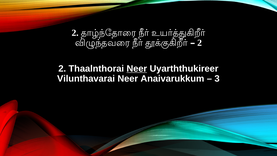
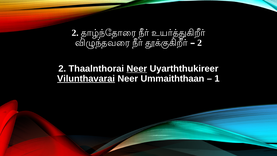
Vilunthavarai underline: none -> present (86, 79)
Anaivarukkum: Anaivarukkum -> Ummaiththaan (172, 79)
3: 3 -> 1 (217, 79)
